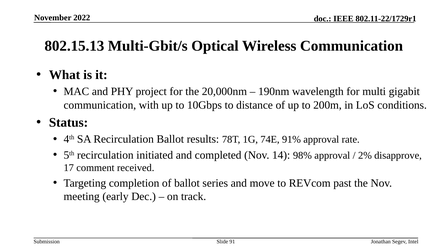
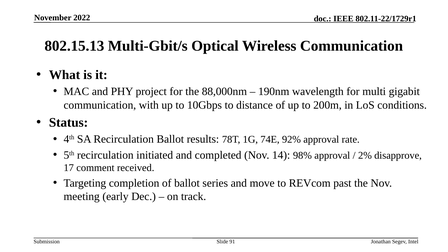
20,000nm: 20,000nm -> 88,000nm (224, 92)
91%: 91% -> 92% (291, 140)
